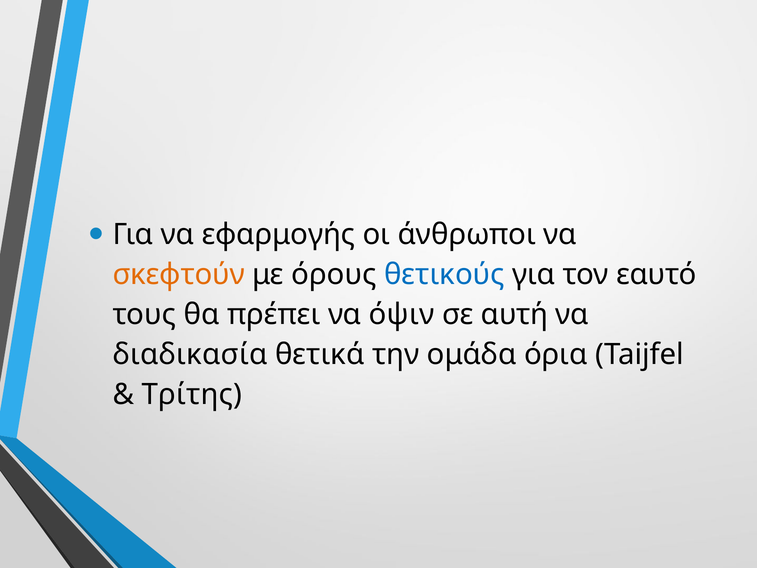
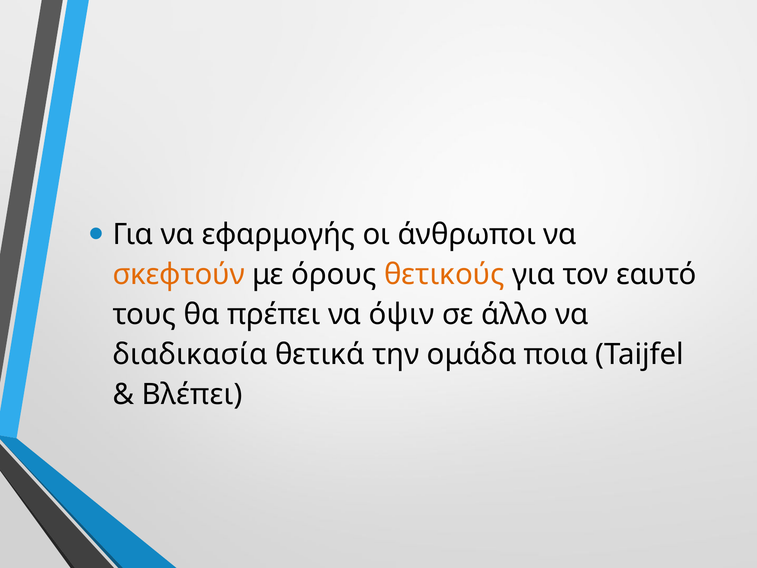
θετικούς colour: blue -> orange (444, 274)
αυτή: αυτή -> άλλο (515, 314)
όρια: όρια -> ποια (556, 354)
Τρίτης: Τρίτης -> Βλέπει (192, 394)
